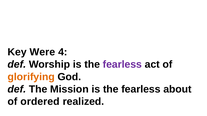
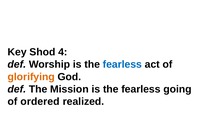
Were: Were -> Shod (42, 52)
fearless colour: purple -> blue (122, 65)
about: about -> going (177, 89)
